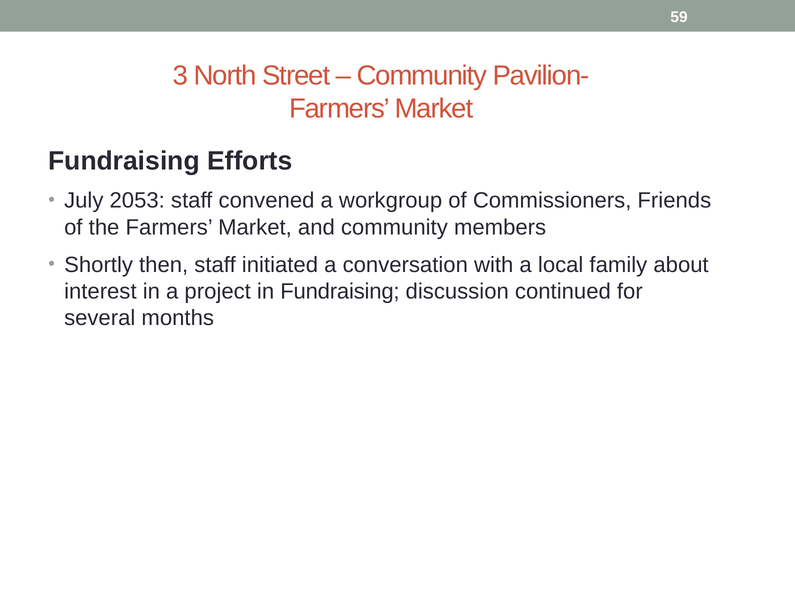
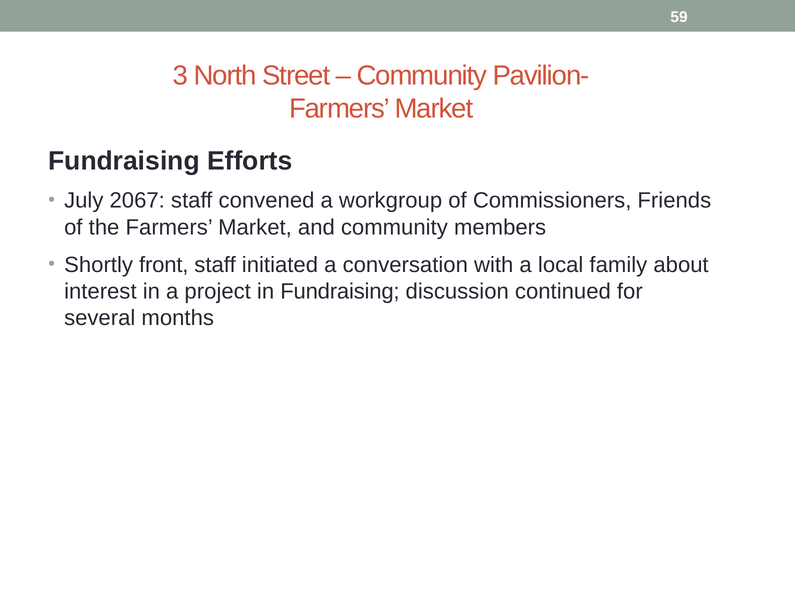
2053: 2053 -> 2067 (137, 201)
then: then -> front (164, 265)
